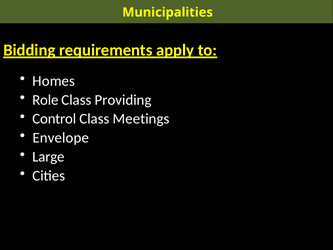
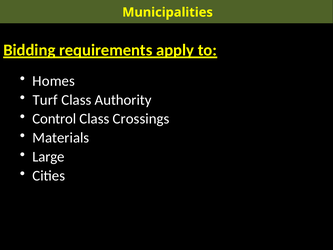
Role: Role -> Turf (45, 100)
Providing: Providing -> Authority (123, 100)
Meetings: Meetings -> Crossings (141, 119)
Envelope: Envelope -> Materials (61, 138)
